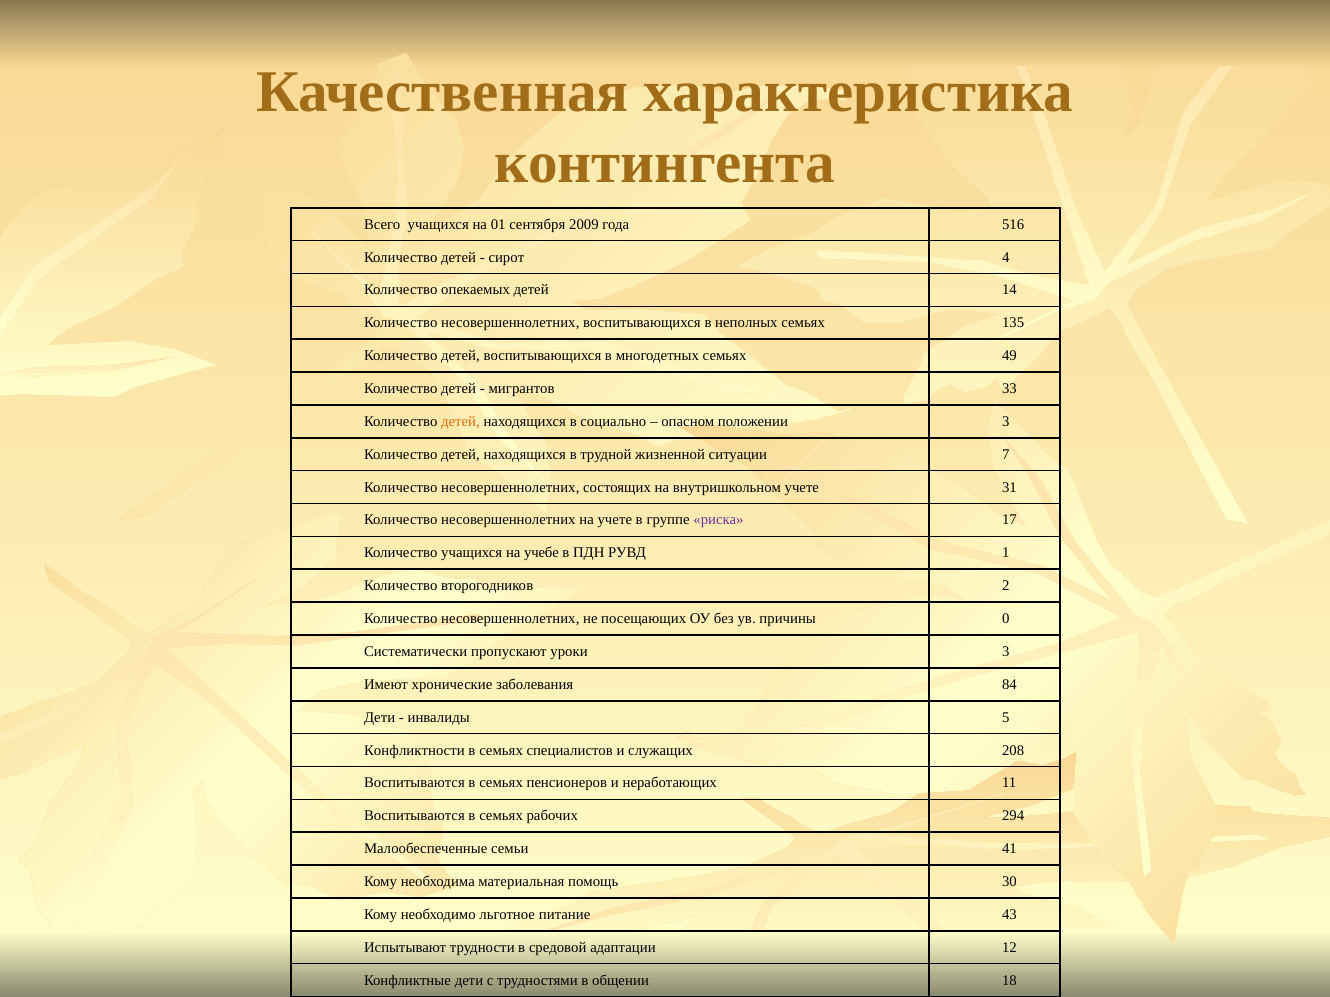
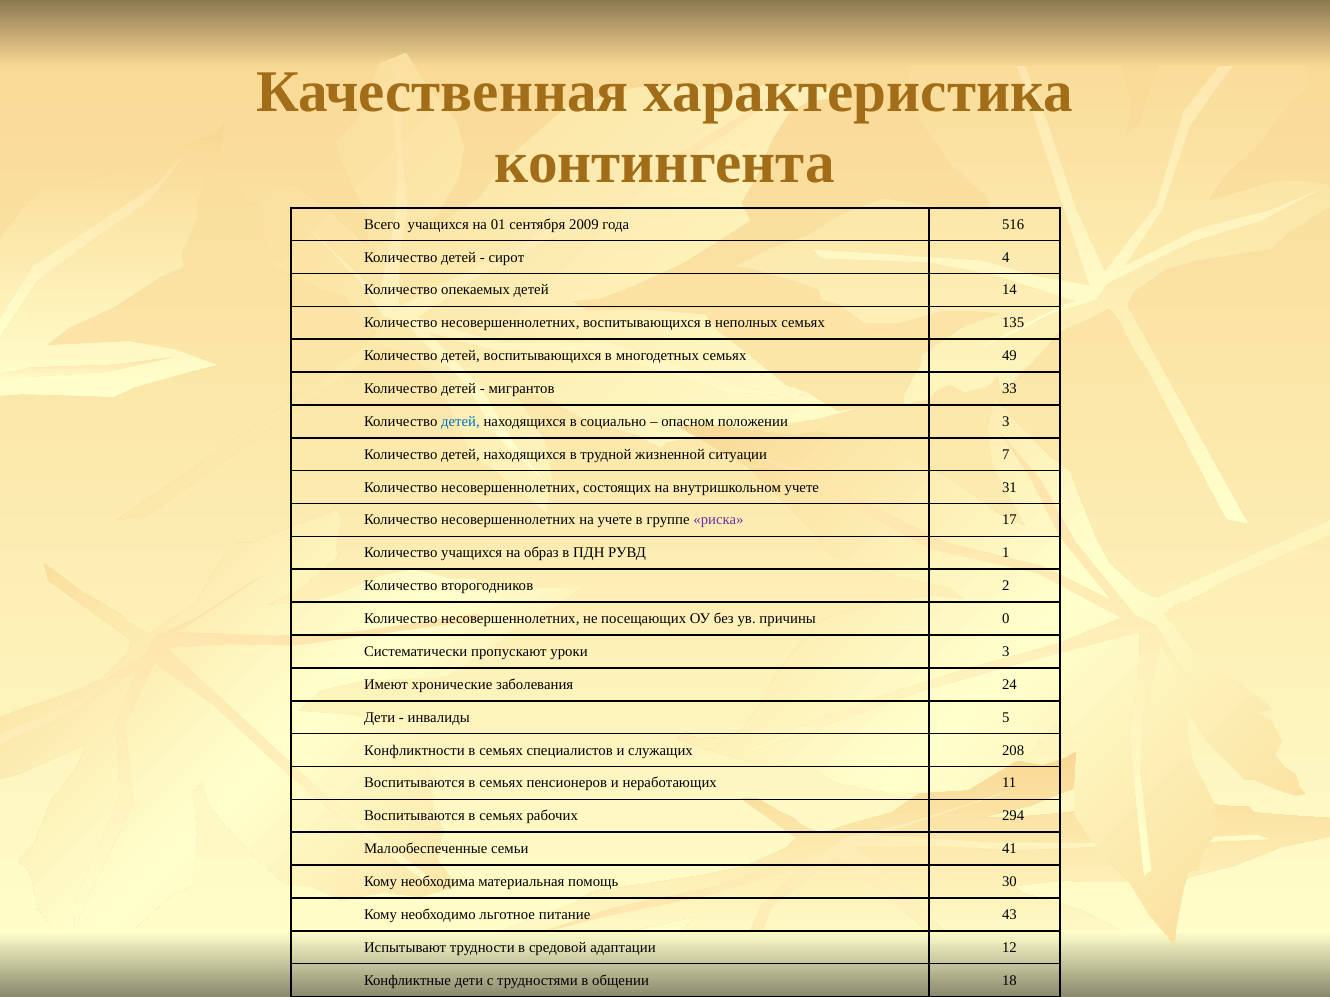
детей colour: orange -> blue (460, 422)
учебе: учебе -> образ (541, 553)
84: 84 -> 24 (1009, 685)
